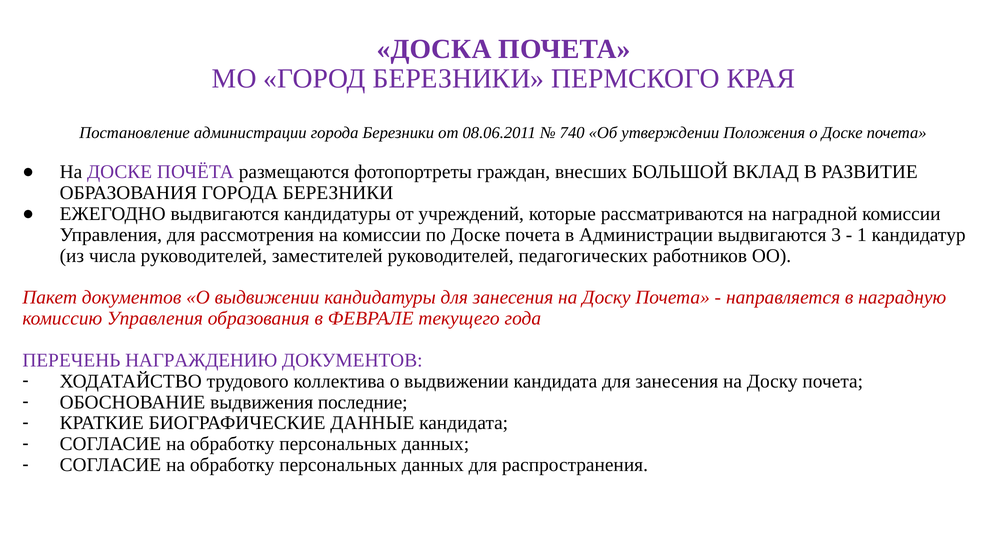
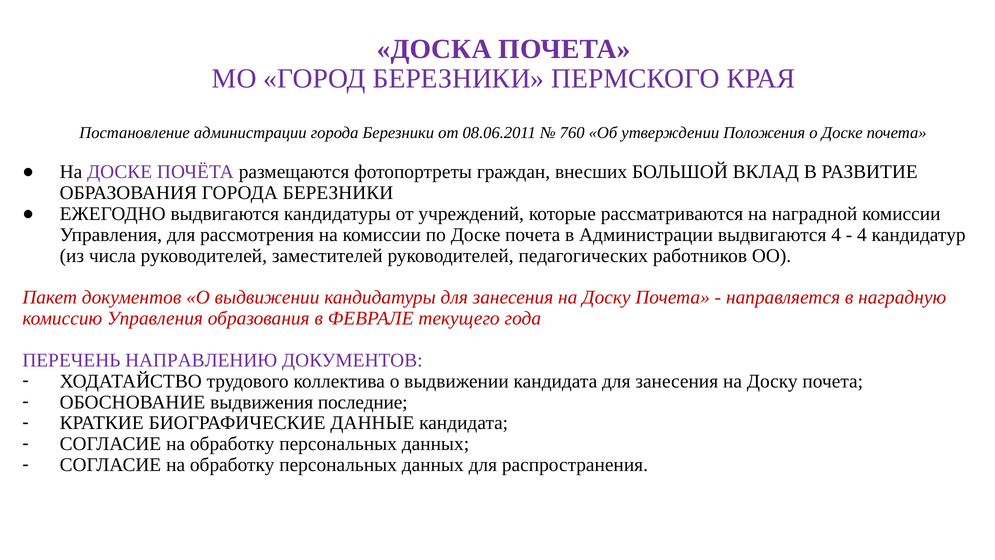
740: 740 -> 760 (572, 133)
выдвигаются 3: 3 -> 4 (836, 235)
1: 1 -> 4 (862, 235)
НАГРАЖДЕНИЮ: НАГРАЖДЕНИЮ -> НАПРАВЛЕНИЮ (201, 360)
